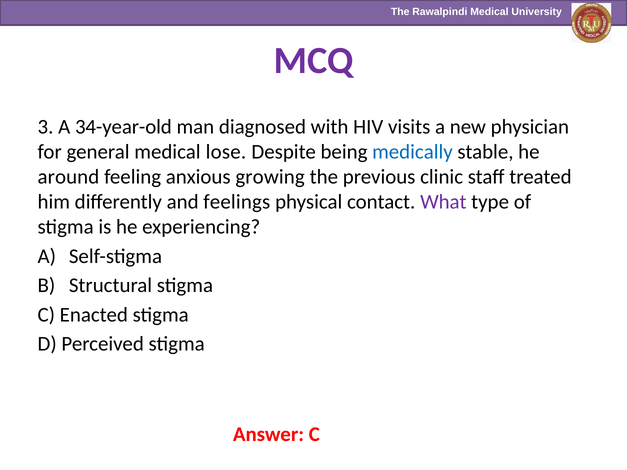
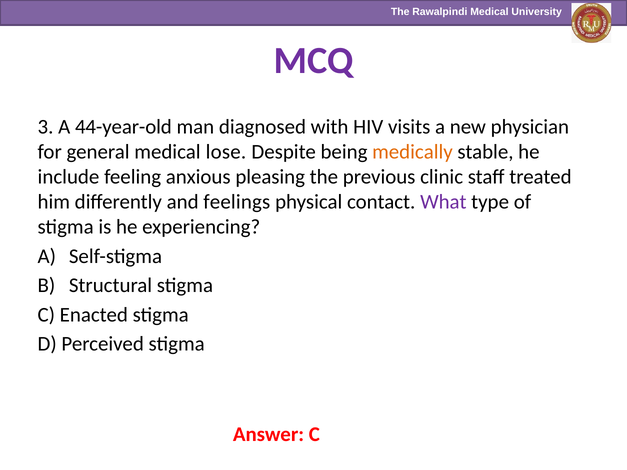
34-year-old: 34-year-old -> 44-year-old (123, 127)
medically colour: blue -> orange (412, 152)
around: around -> include (68, 177)
growing: growing -> pleasing (270, 177)
